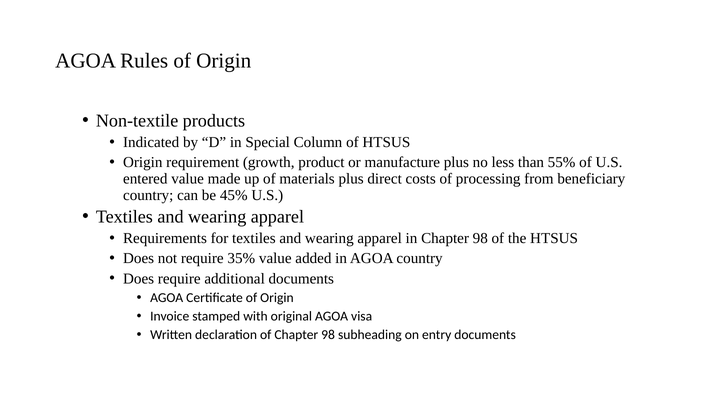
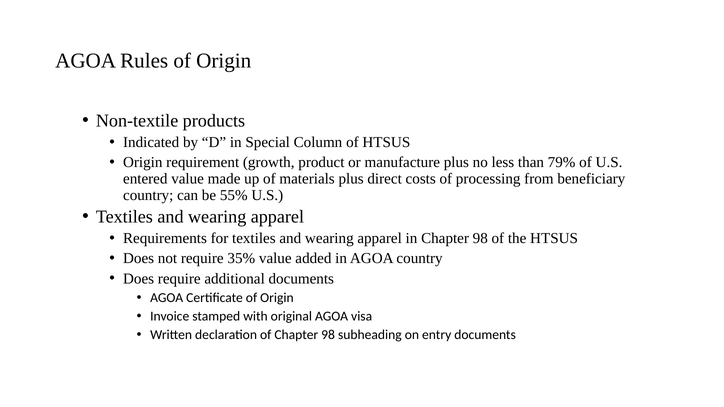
55%: 55% -> 79% (562, 163)
45%: 45% -> 55% (234, 195)
